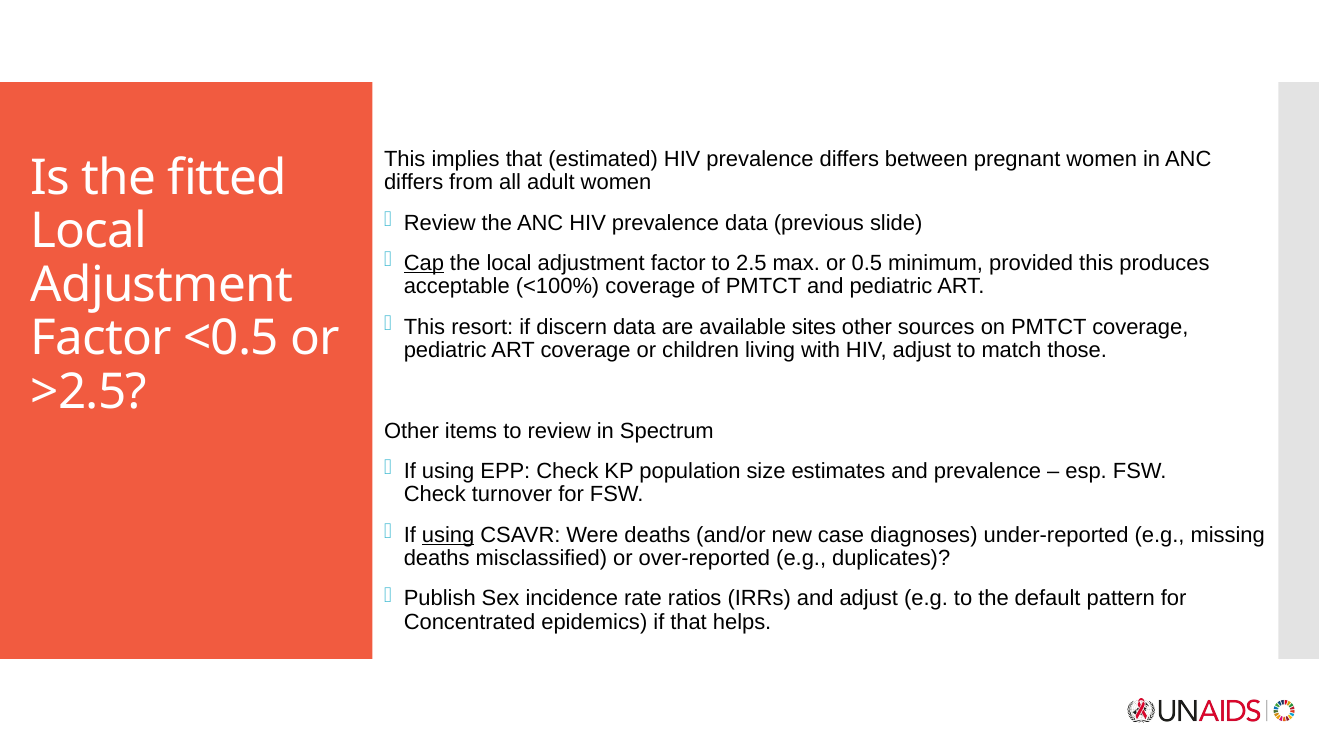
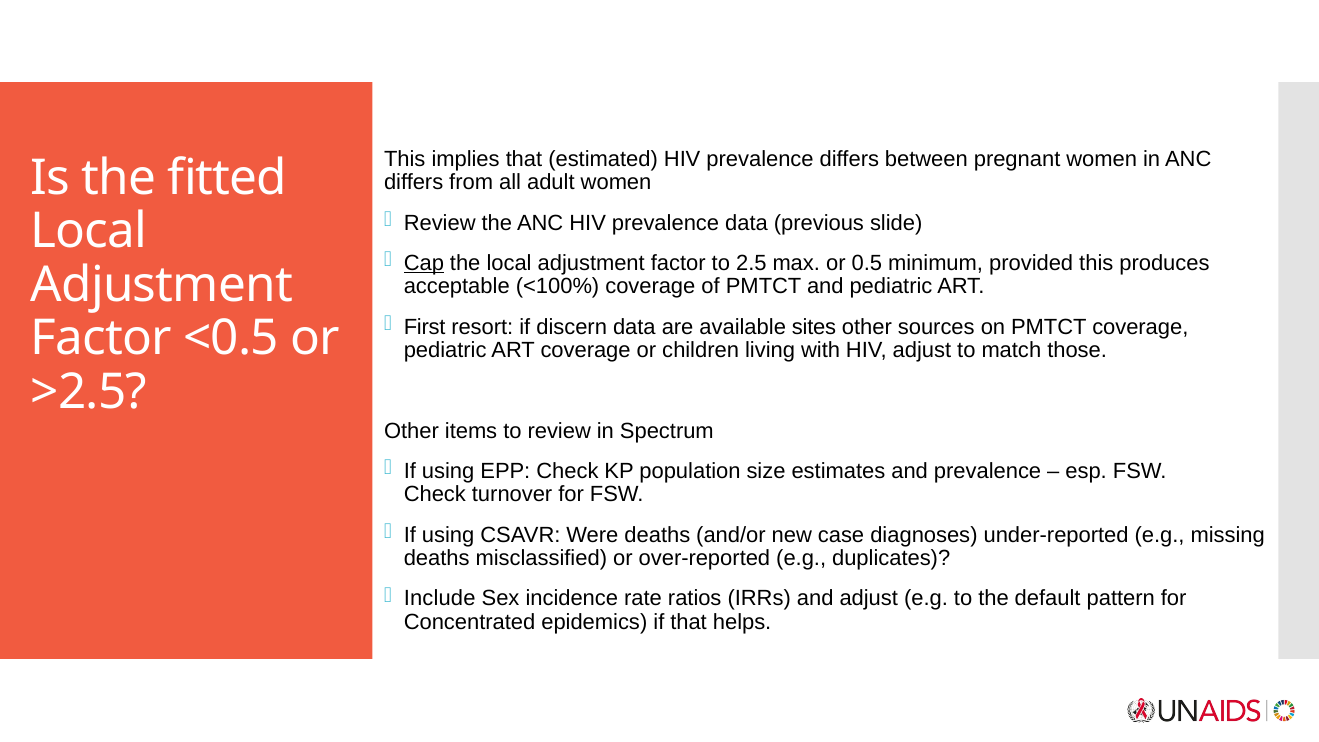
This: This -> First (425, 327)
using underline: present -> none (448, 535)
Publish: Publish -> Include (440, 599)
